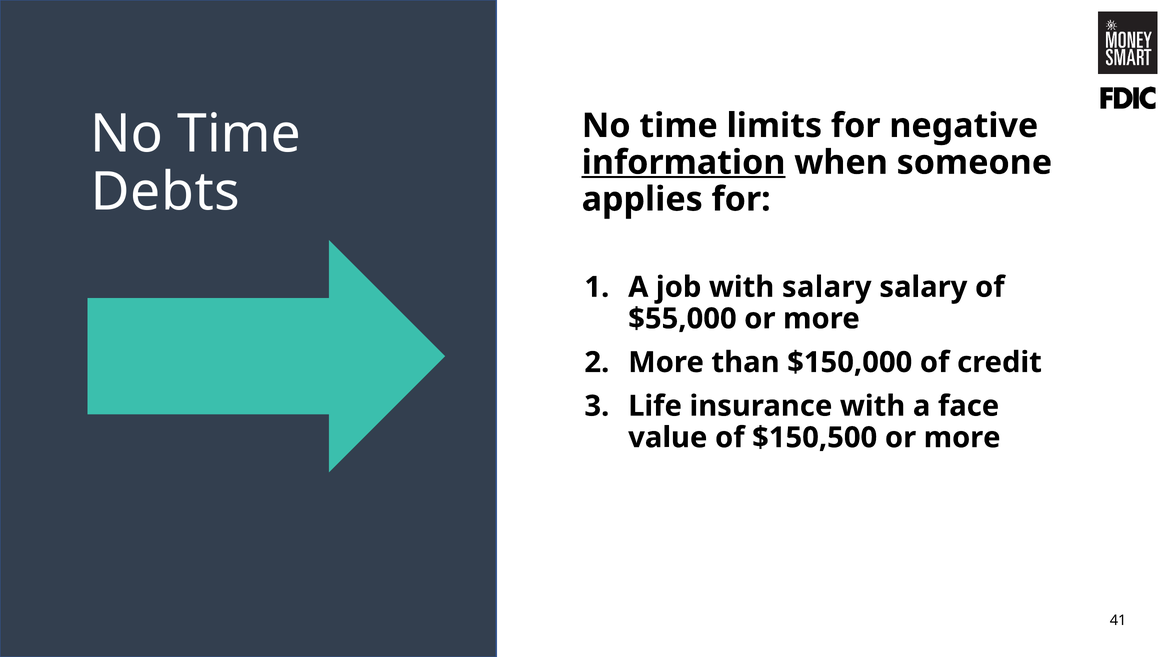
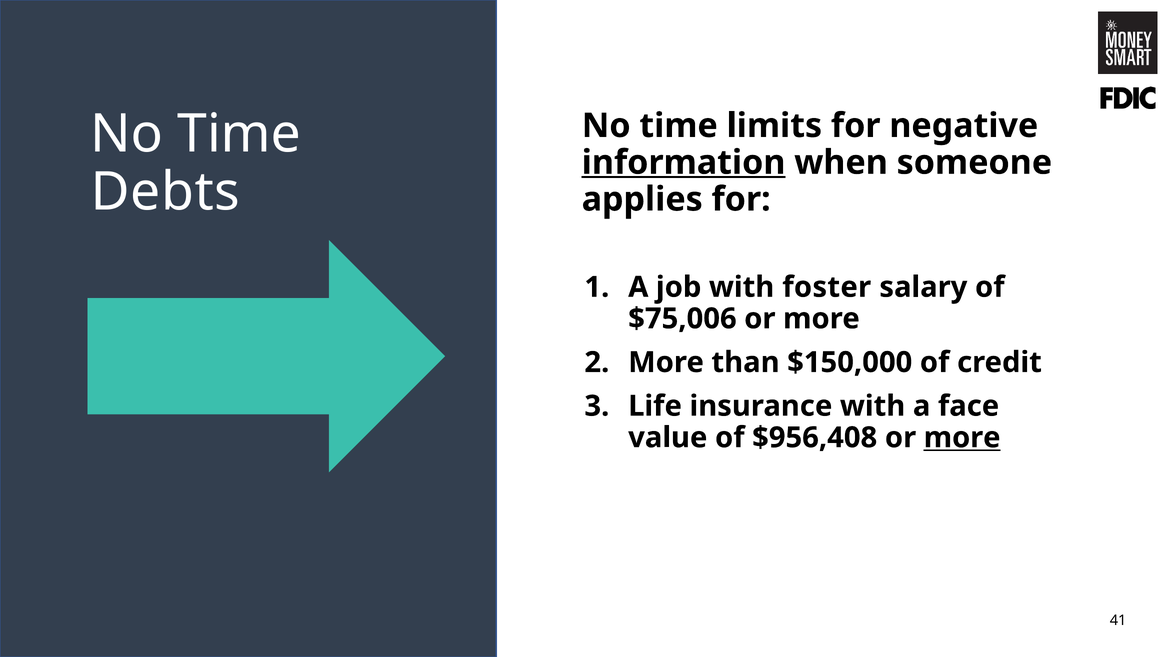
with salary: salary -> foster (827, 287)
$55,000: $55,000 -> $75,006 (682, 319)
$150,500: $150,500 -> $956,408 (815, 438)
more underline: none -> present (962, 438)
